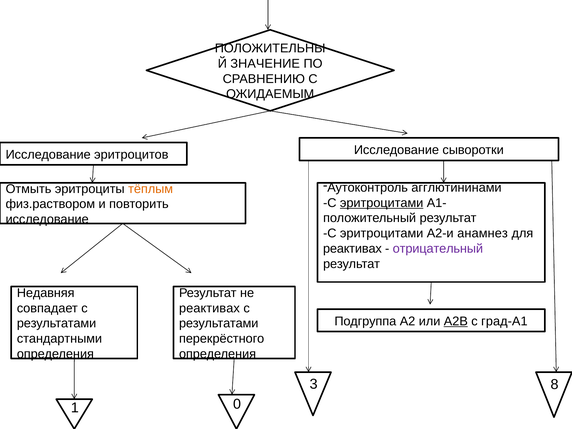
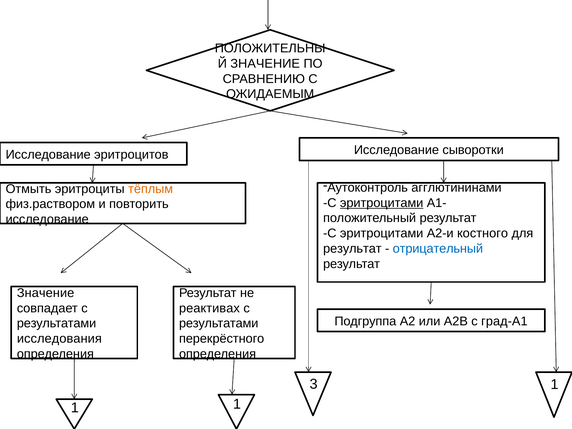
анамнез: анамнез -> костного (483, 233)
реактивах: реактивах -> результат (352, 249)
отрицательный colour: purple -> blue (438, 249)
Недавняя: Недавняя -> Значение (46, 293)
А2В underline: present -> none (456, 321)
стандартными: стандартными -> исследования (59, 339)
3 8: 8 -> 1 (555, 384)
1 0: 0 -> 1 (237, 404)
